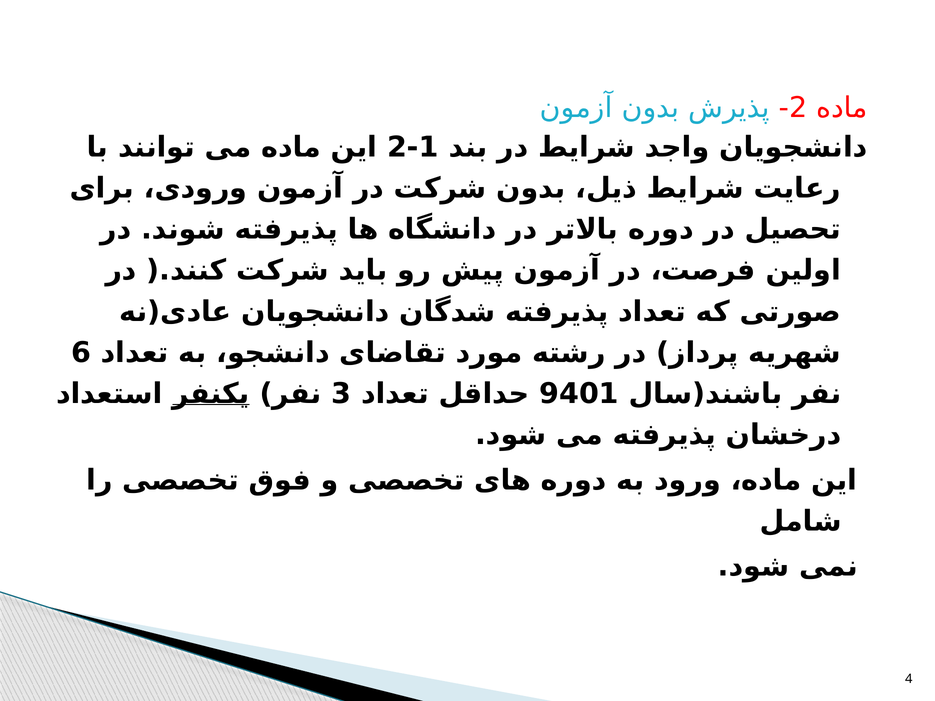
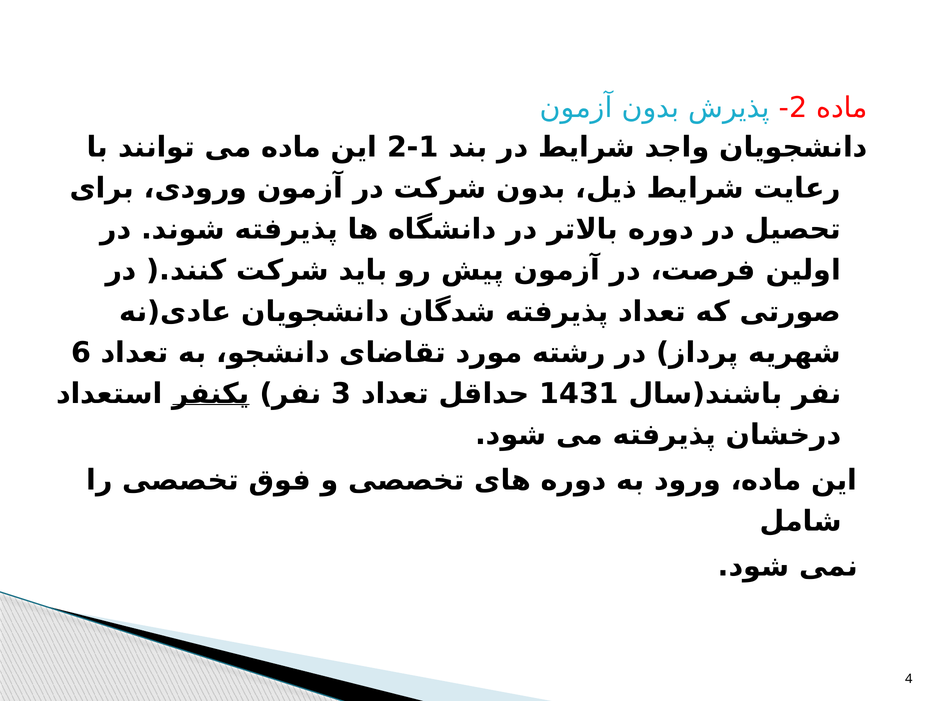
9401: 9401 -> 1431 (579, 394)
